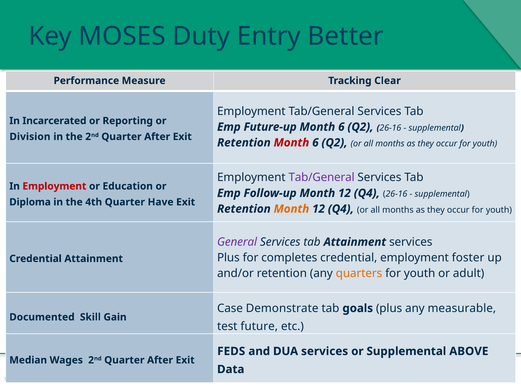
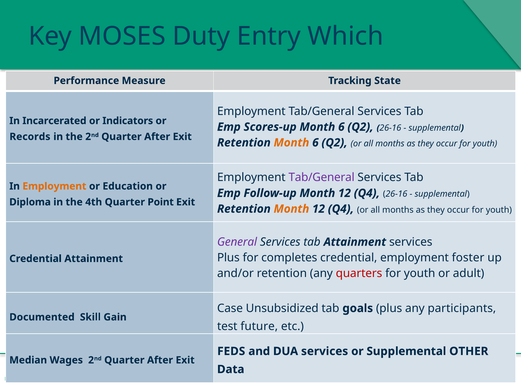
Better: Better -> Which (346, 36)
Clear: Clear -> State (388, 81)
Reporting: Reporting -> Indicators (128, 121)
Future-up: Future-up -> Scores-up (270, 127)
Division: Division -> Records (30, 137)
Month colour: red -> orange (291, 143)
Employment colour: red -> orange (54, 186)
Have: Have -> Point (161, 202)
quarters colour: orange -> red (359, 273)
Demonstrate: Demonstrate -> Unsubsidized (282, 308)
measurable: measurable -> participants (462, 308)
ABOVE: ABOVE -> OTHER (469, 351)
